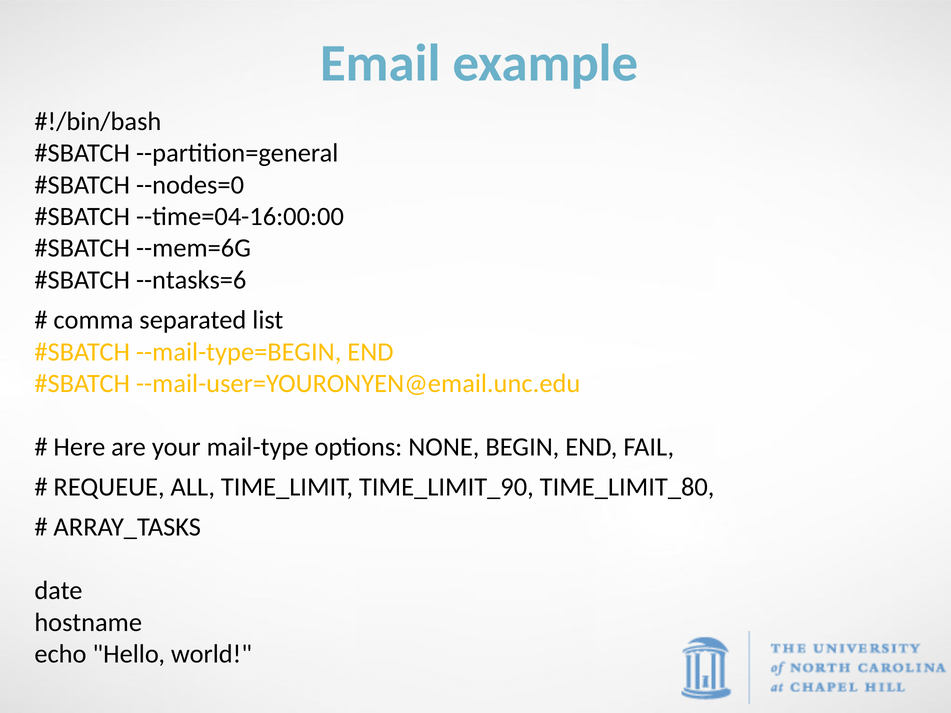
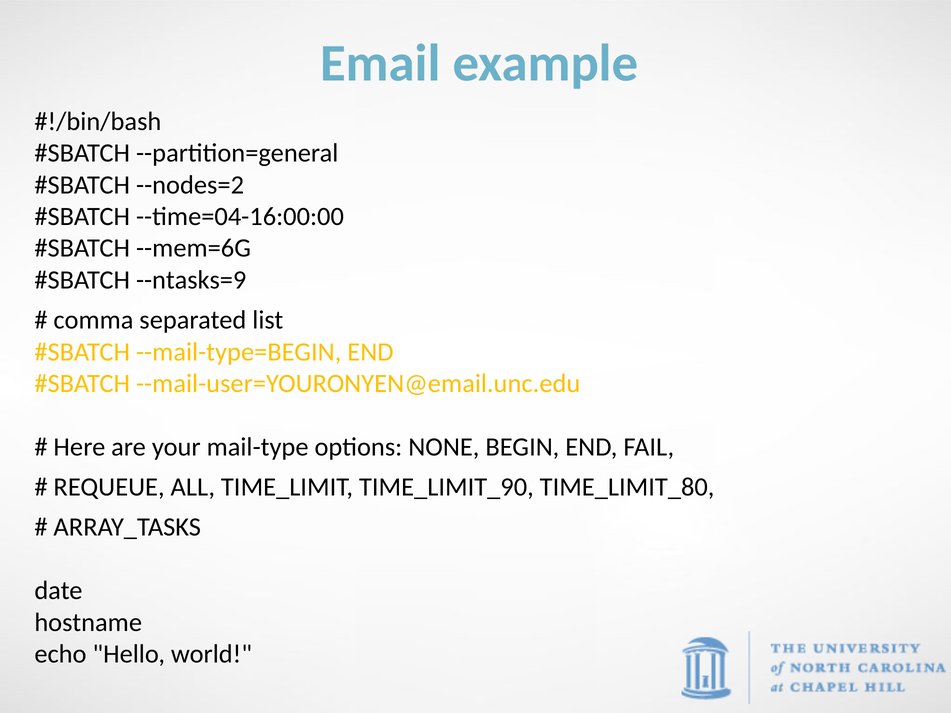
--nodes=0: --nodes=0 -> --nodes=2 (190, 185)
--ntasks=6: --ntasks=6 -> --ntasks=9 (191, 280)
